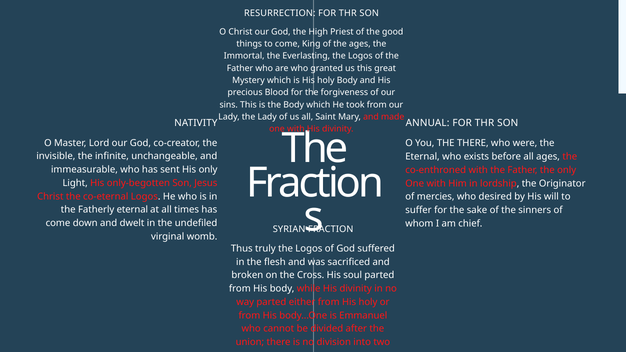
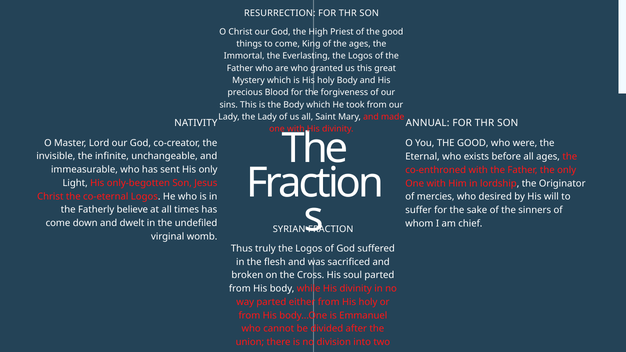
You THE THERE: THERE -> GOOD (473, 143)
Fatherly eternal: eternal -> believe (132, 210)
